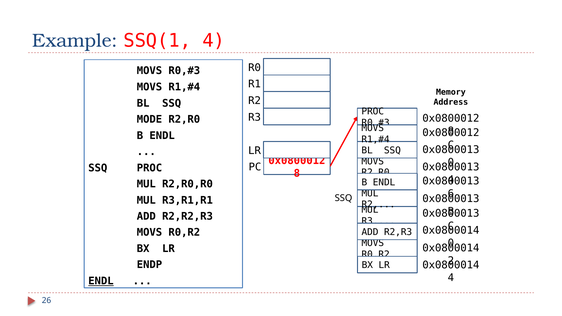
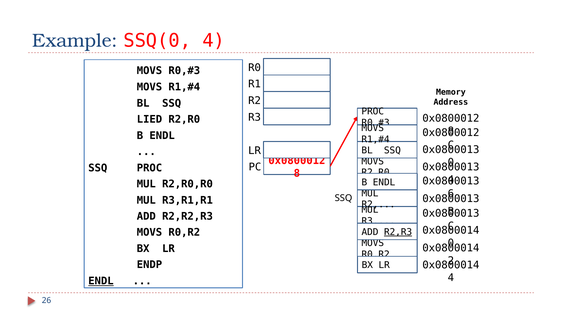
SSQ(1: SSQ(1 -> SSQ(0 (157, 41)
MODE: MODE -> LIED (149, 119)
R2,R3 underline: none -> present (398, 232)
